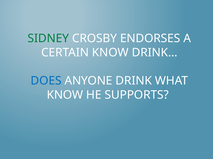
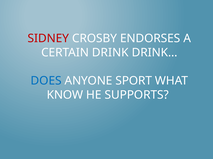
SIDNEY colour: green -> red (48, 39)
CERTAIN KNOW: KNOW -> DRINK (110, 53)
DRINK: DRINK -> SPORT (134, 81)
